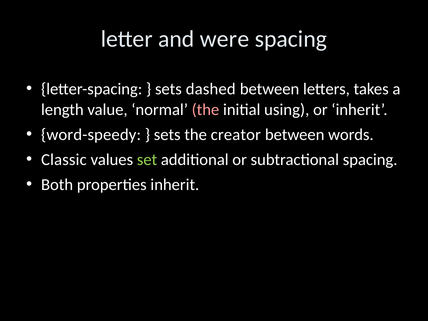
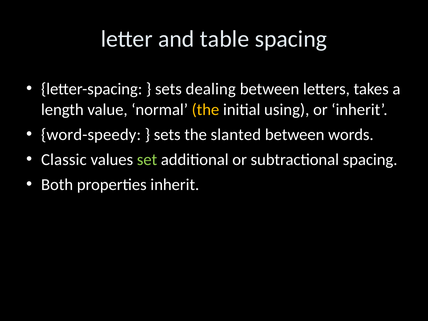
were: were -> table (225, 39)
dashed: dashed -> dealing (211, 89)
the colour: pink -> yellow (205, 110)
creator: creator -> slanted (236, 135)
